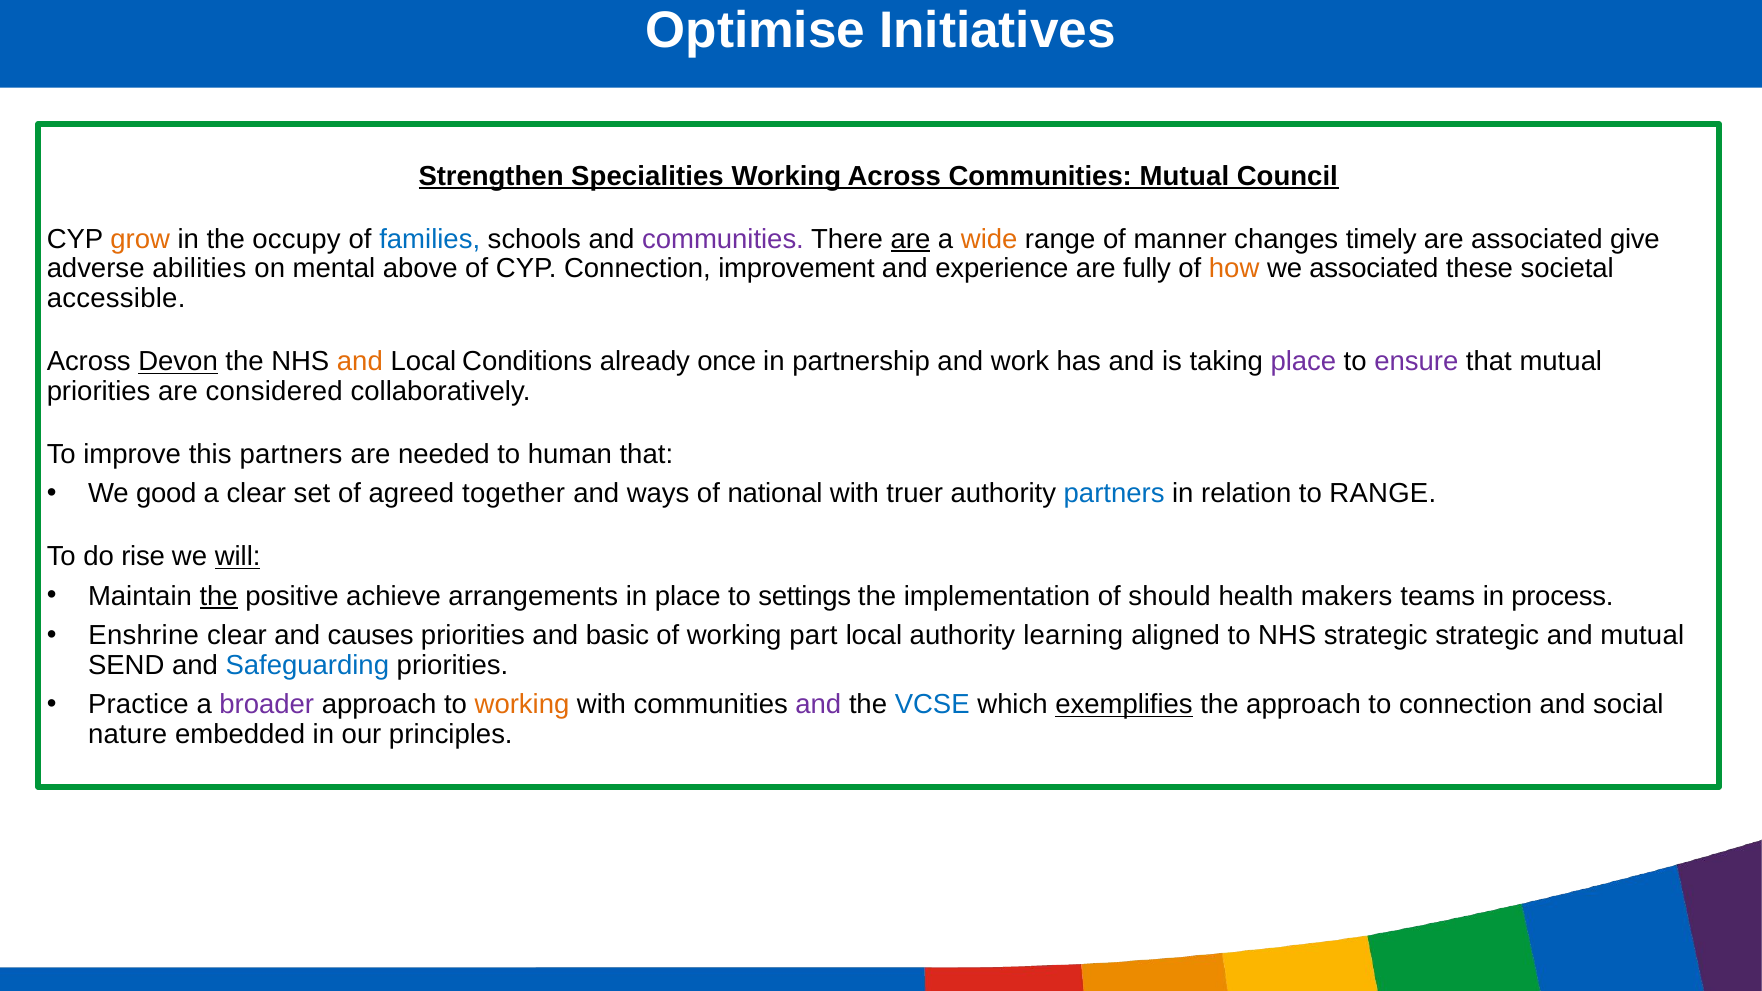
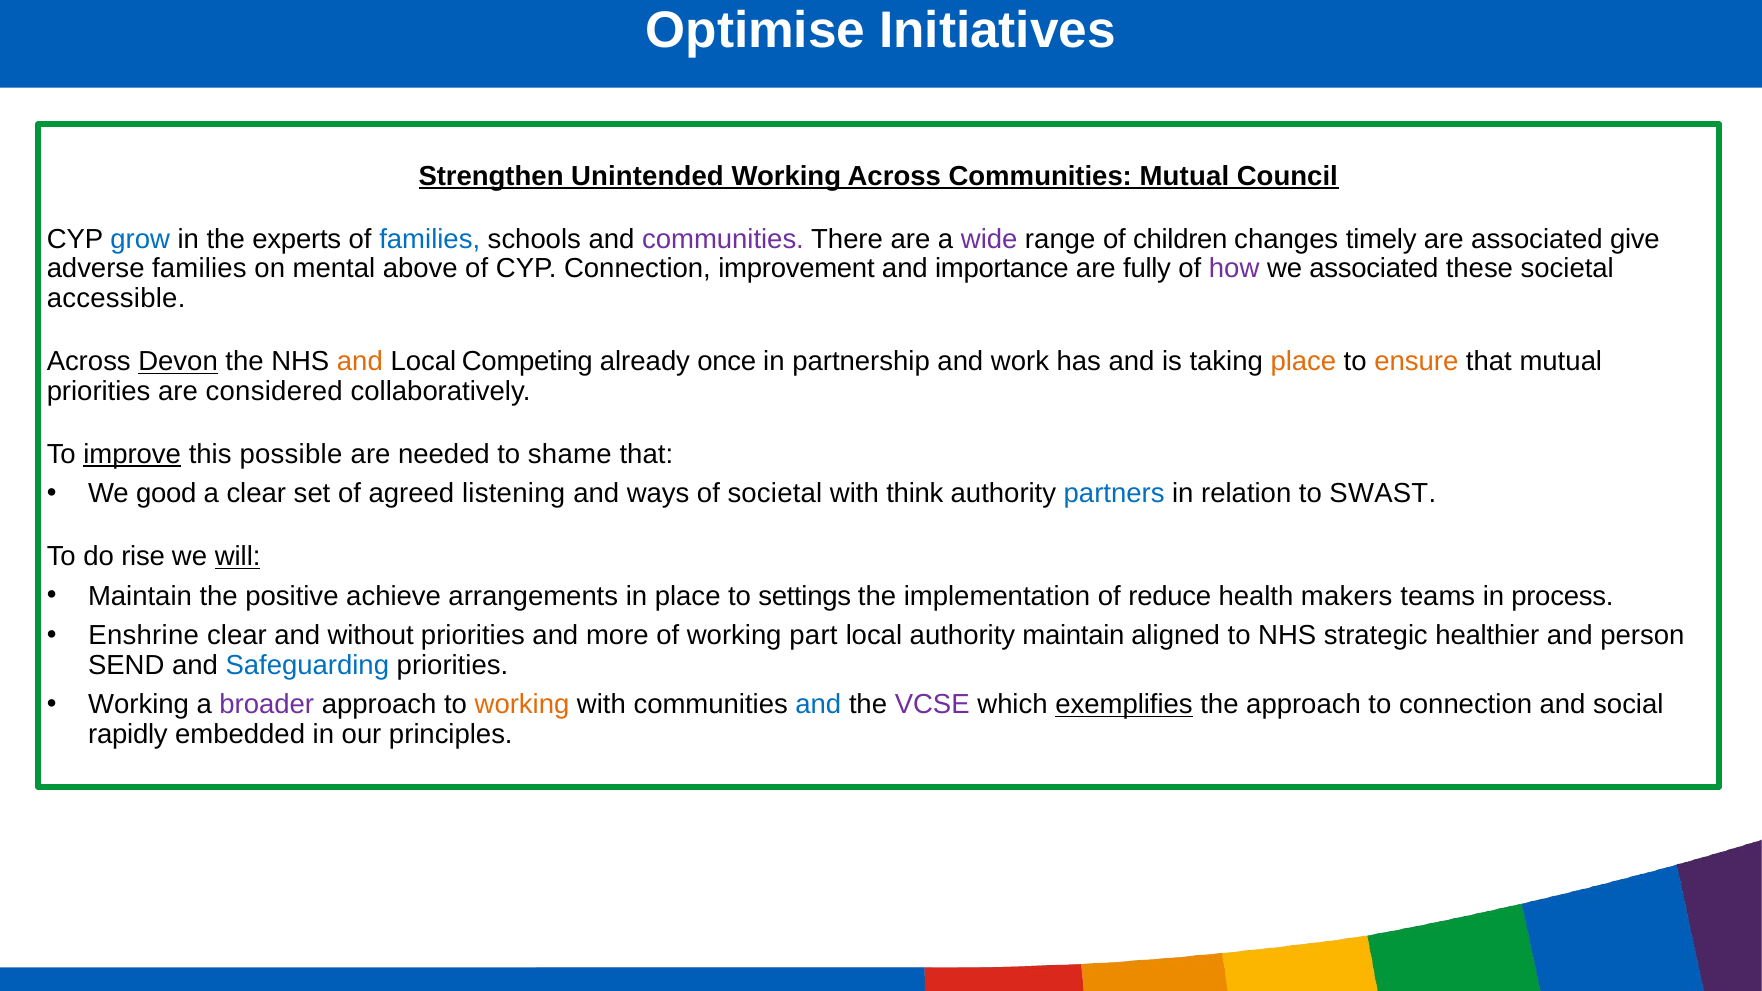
Specialities: Specialities -> Unintended (647, 176)
grow colour: orange -> blue (140, 239)
occupy: occupy -> experts (297, 239)
are underline: present -> none (910, 239)
wide colour: orange -> purple (989, 239)
manner: manner -> children (1180, 239)
adverse abilities: abilities -> families (199, 269)
experience: experience -> importance (1002, 269)
how colour: orange -> purple (1234, 269)
Conditions: Conditions -> Competing (527, 362)
place colour: purple -> orange (1303, 362)
ensure colour: purple -> orange (1416, 362)
improve underline: none -> present (132, 454)
this partners: partners -> possible (291, 454)
human: human -> shame (570, 454)
together: together -> listening (514, 494)
of national: national -> societal (775, 494)
truer: truer -> think (915, 494)
to RANGE: RANGE -> SWAST (1383, 494)
the underline: present -> none (219, 596)
should: should -> reduce (1170, 596)
causes: causes -> without (371, 635)
basic: basic -> more (617, 635)
authority learning: learning -> maintain (1073, 635)
strategic strategic: strategic -> healthier (1487, 635)
and mutual: mutual -> person (1642, 635)
Practice: Practice -> Working (139, 705)
and colour: purple -> blue (818, 705)
VCSE colour: blue -> purple (932, 705)
nature: nature -> rapidly (128, 734)
